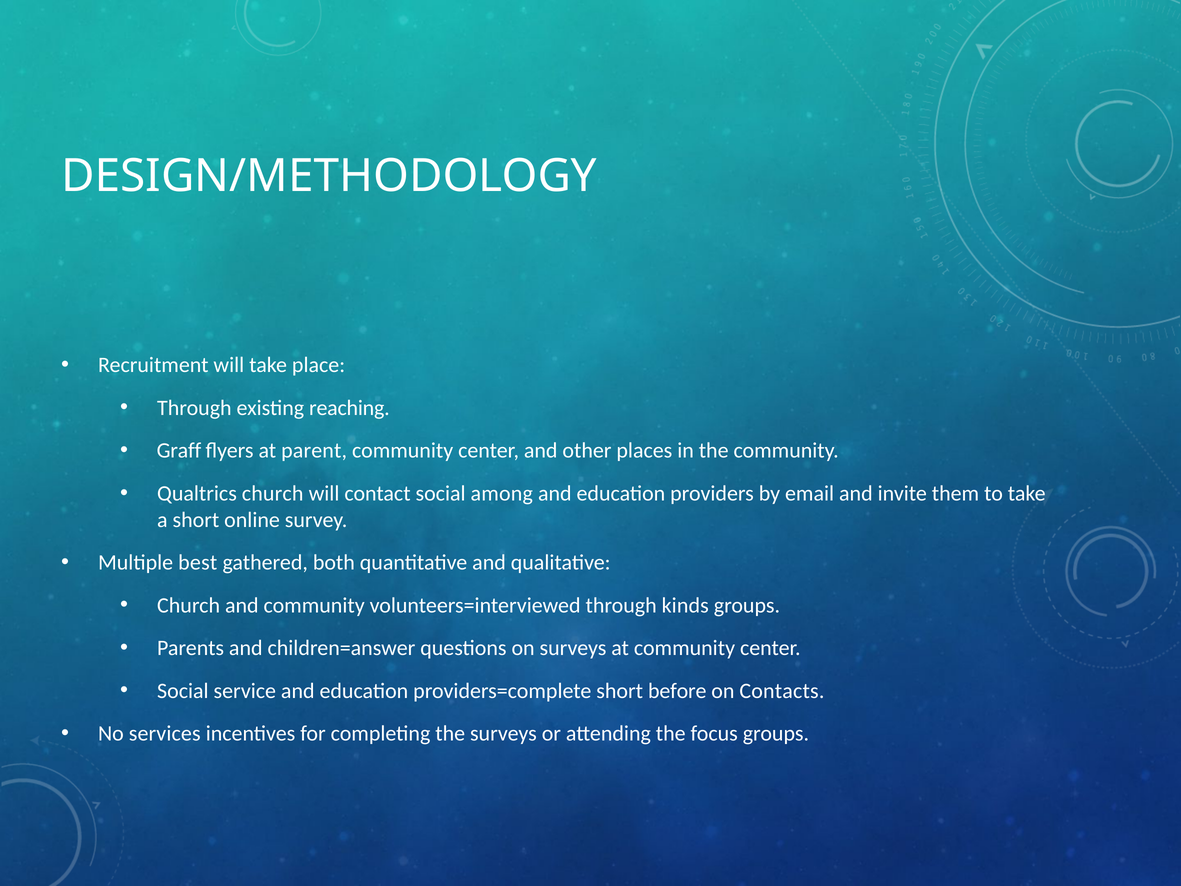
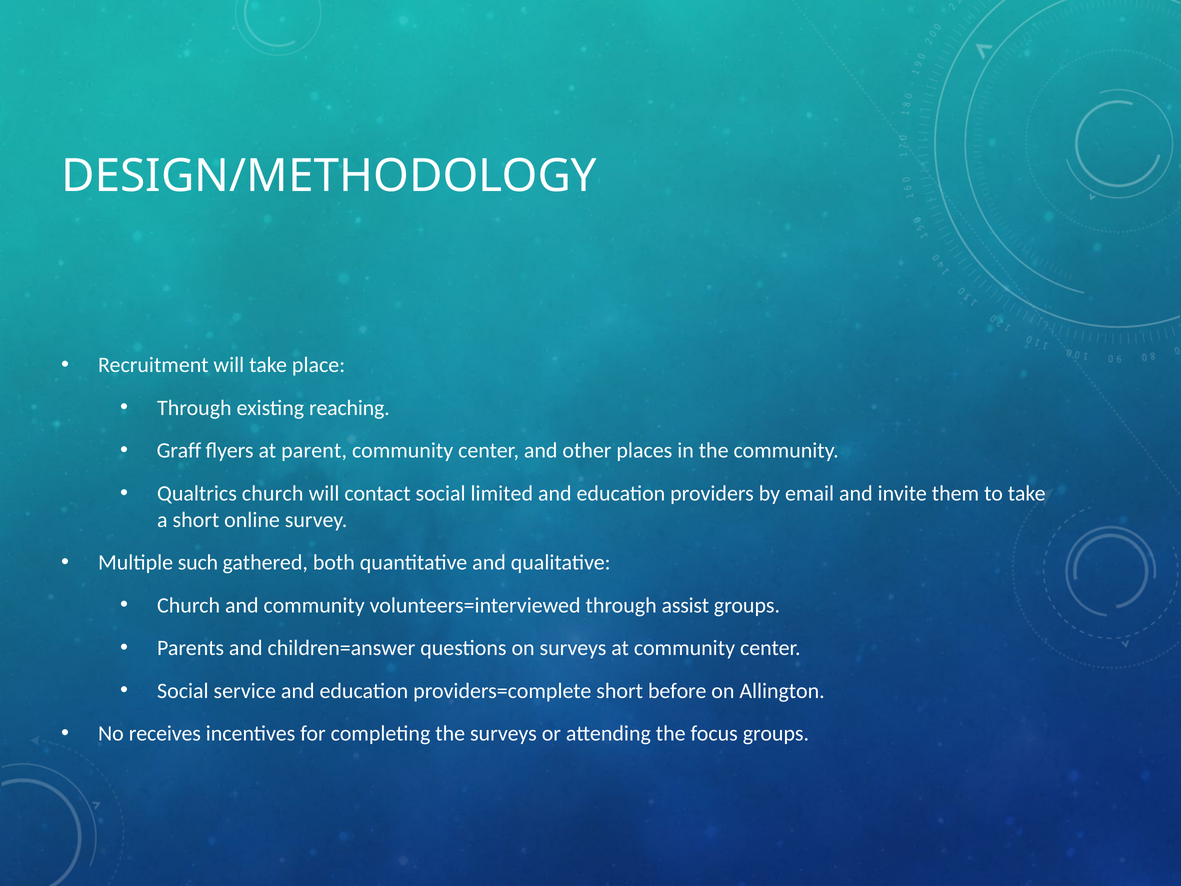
among: among -> limited (502, 493)
best: best -> such (198, 562)
kinds: kinds -> assist (685, 605)
Contacts: Contacts -> Allington (782, 691)
services: services -> receives (165, 733)
